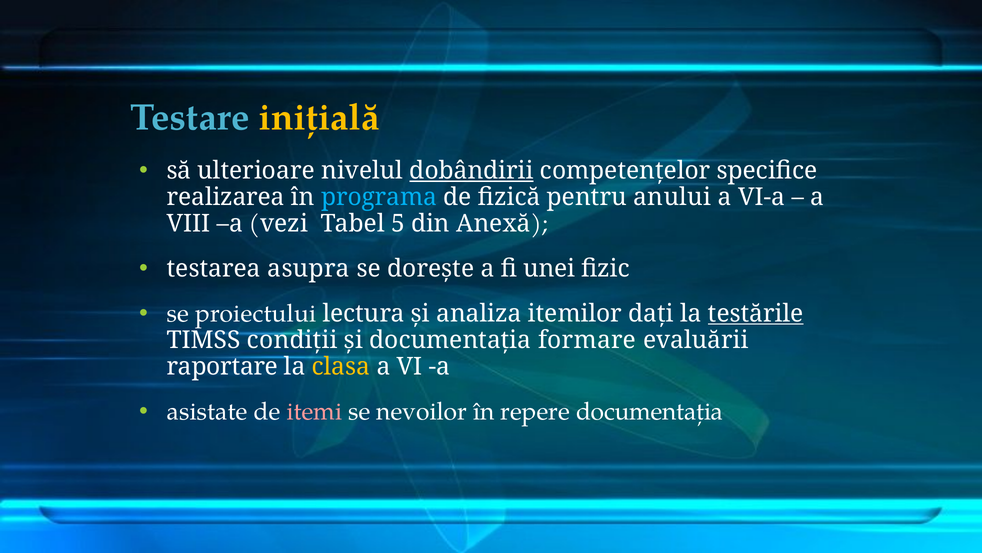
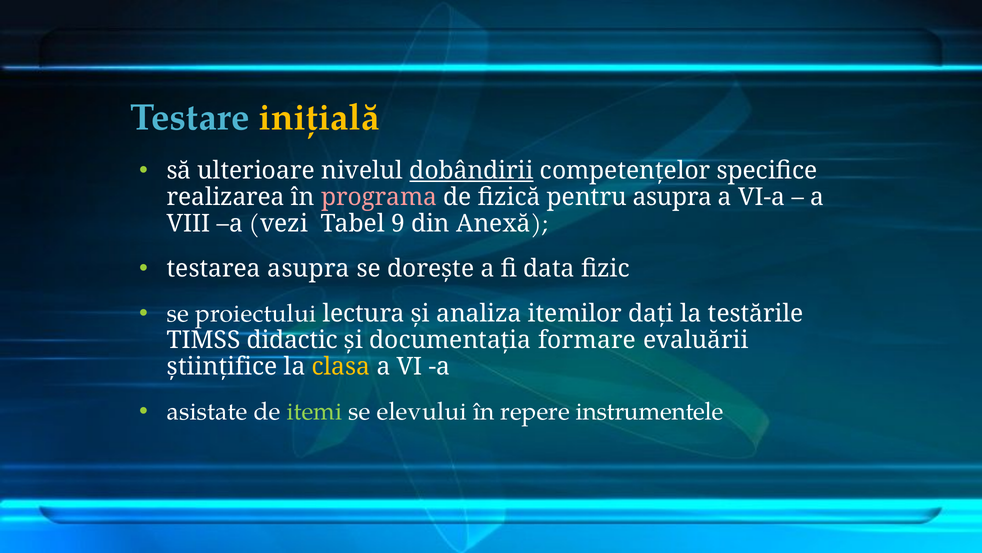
programa colour: light blue -> pink (379, 197)
pentru anului: anului -> asupra (672, 197)
5: 5 -> 9 (398, 223)
unei: unei -> data (549, 268)
testările underline: present -> none (756, 313)
condiții: condiții -> didactic (292, 340)
raportare: raportare -> științifice (222, 366)
itemi colour: pink -> light green (314, 411)
nevoilor: nevoilor -> elevului (422, 411)
repere documentația: documentația -> instrumentele (650, 411)
